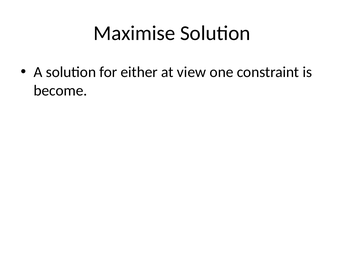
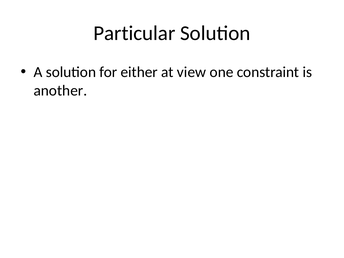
Maximise: Maximise -> Particular (134, 33)
become: become -> another (60, 91)
